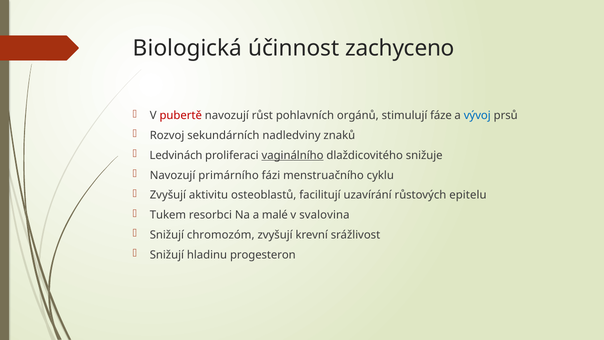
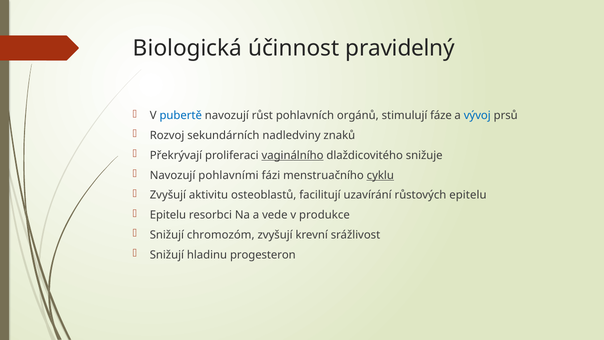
zachyceno: zachyceno -> pravidelný (400, 48)
pubertě colour: red -> blue (181, 116)
Ledvinách: Ledvinách -> Překrývají (176, 155)
primárního: primárního -> pohlavními (228, 175)
cyklu underline: none -> present (380, 175)
Tukem: Tukem -> Epitelu (168, 215)
malé: malé -> vede (275, 215)
svalovina: svalovina -> produkce (324, 215)
